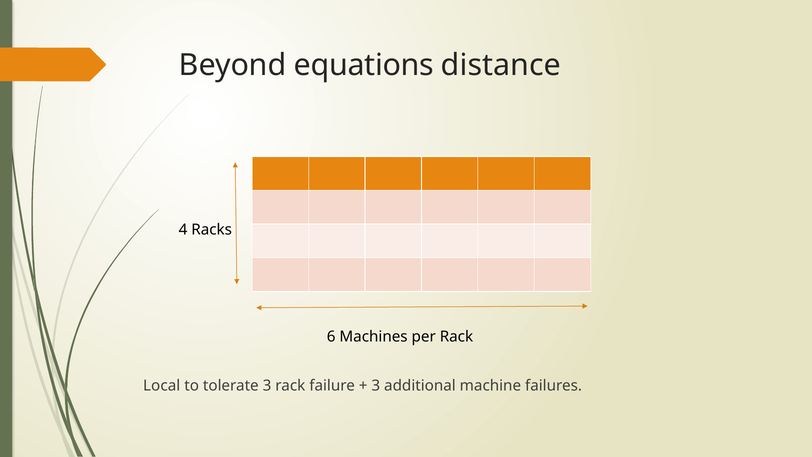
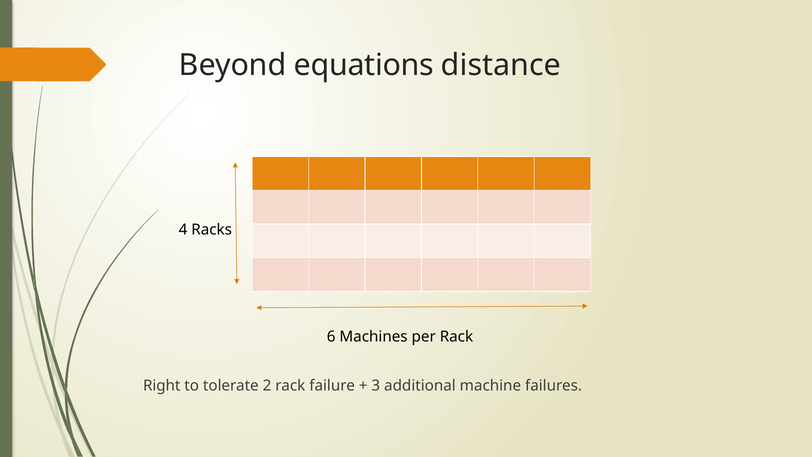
Local: Local -> Right (162, 385)
tolerate 3: 3 -> 2 (267, 385)
